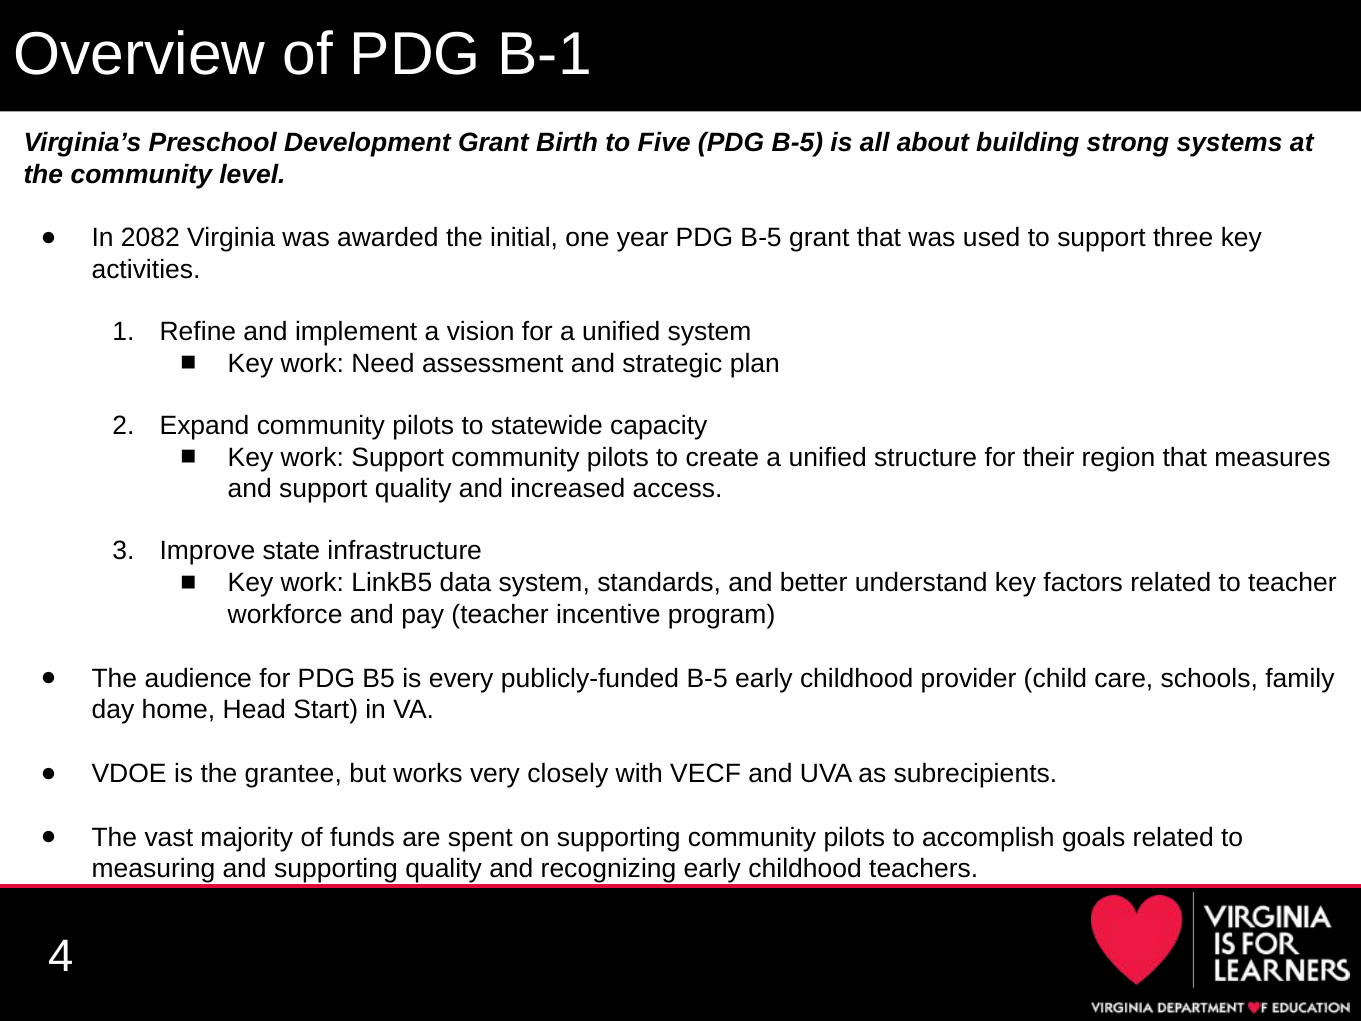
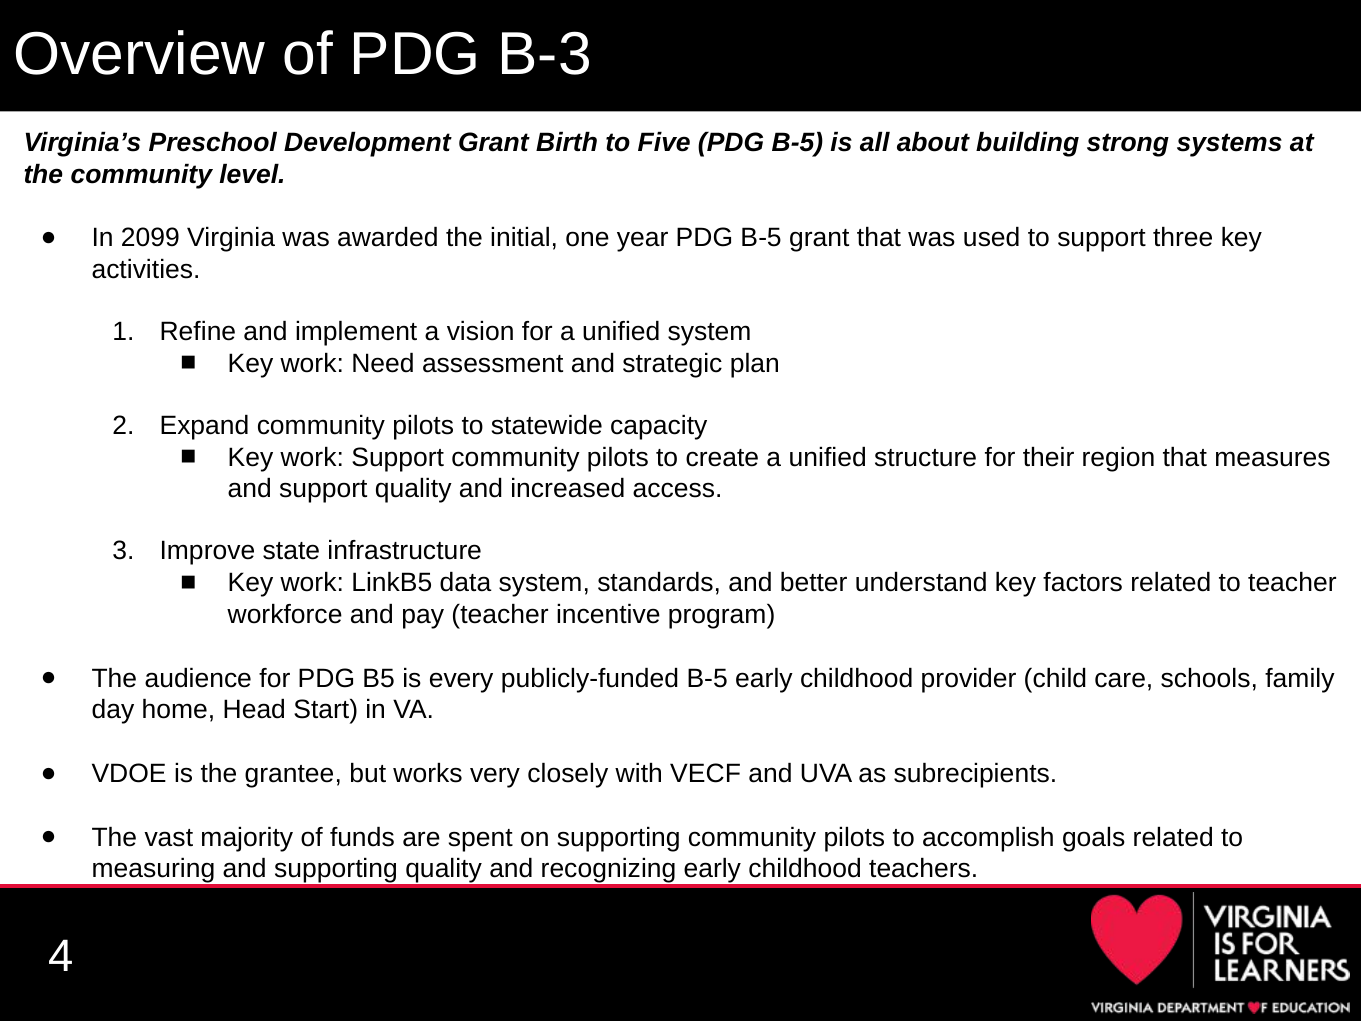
B-1: B-1 -> B-3 (545, 54)
2082: 2082 -> 2099 (150, 238)
